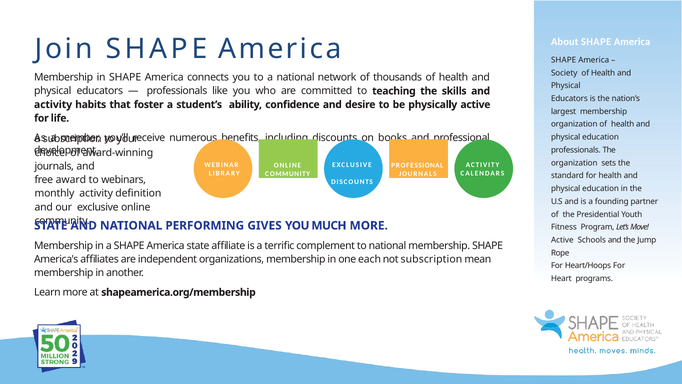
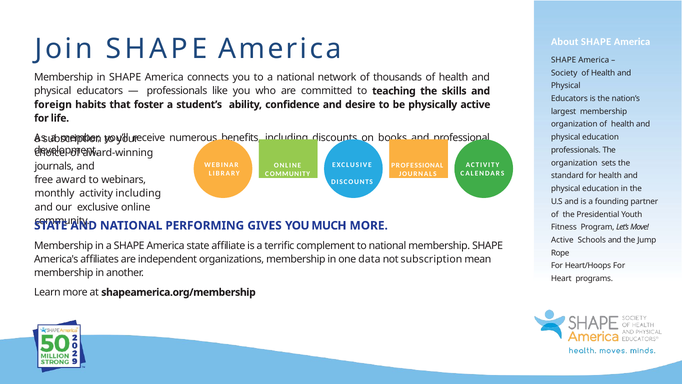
activity: activity -> foreign (53, 104)
activity definition: definition -> including (138, 193)
each: each -> data (369, 259)
